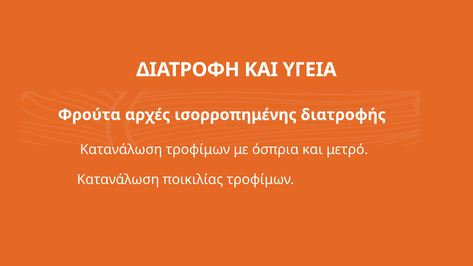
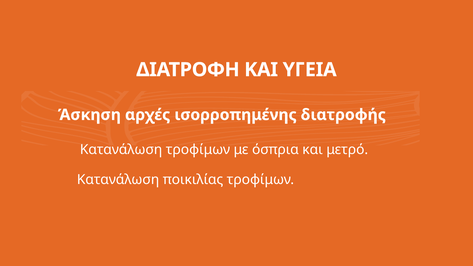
Φρούτα: Φρούτα -> Άσκηση (89, 115)
